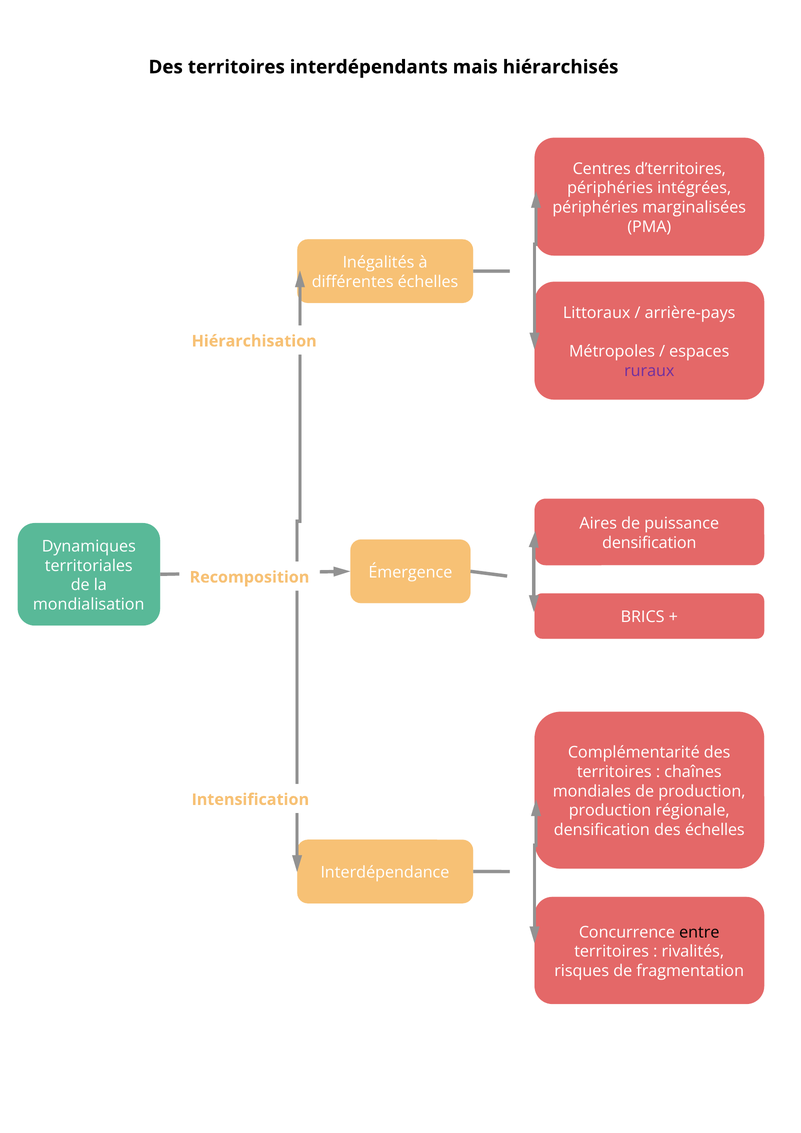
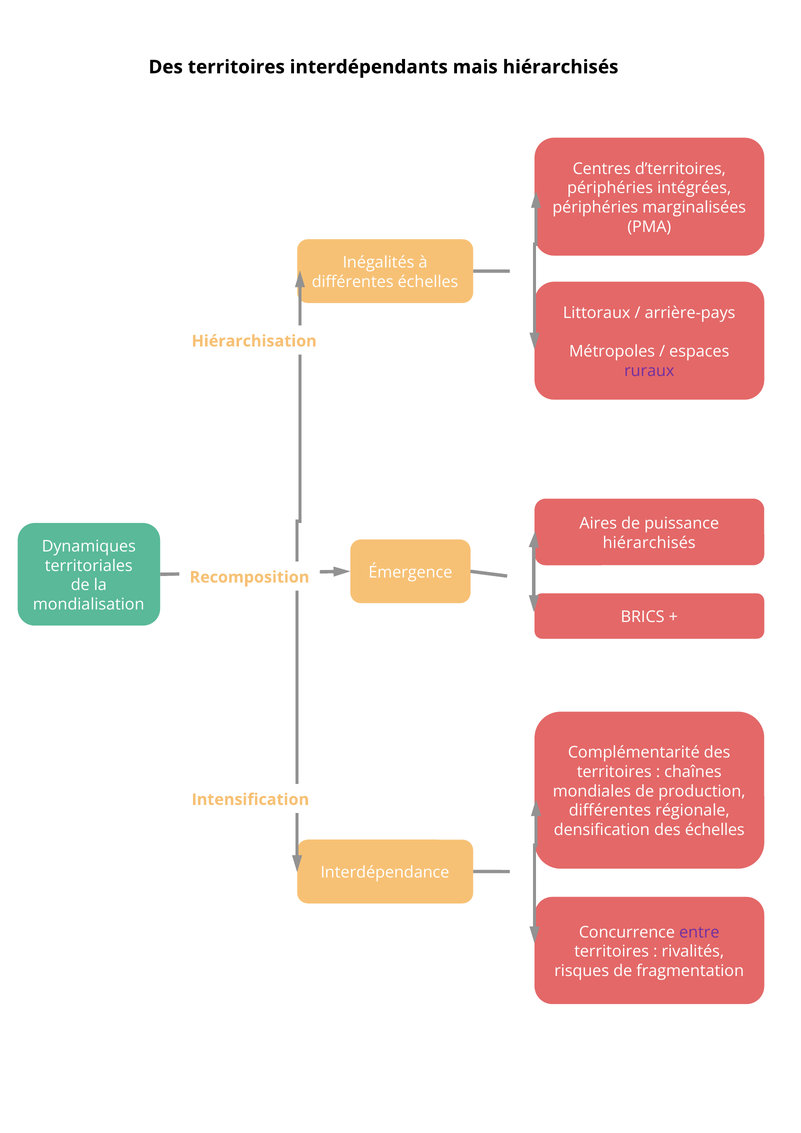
densification: densification -> hiérarchisés (649, 543)
production: production -> différentes (610, 811)
entre colour: black -> purple (699, 932)
